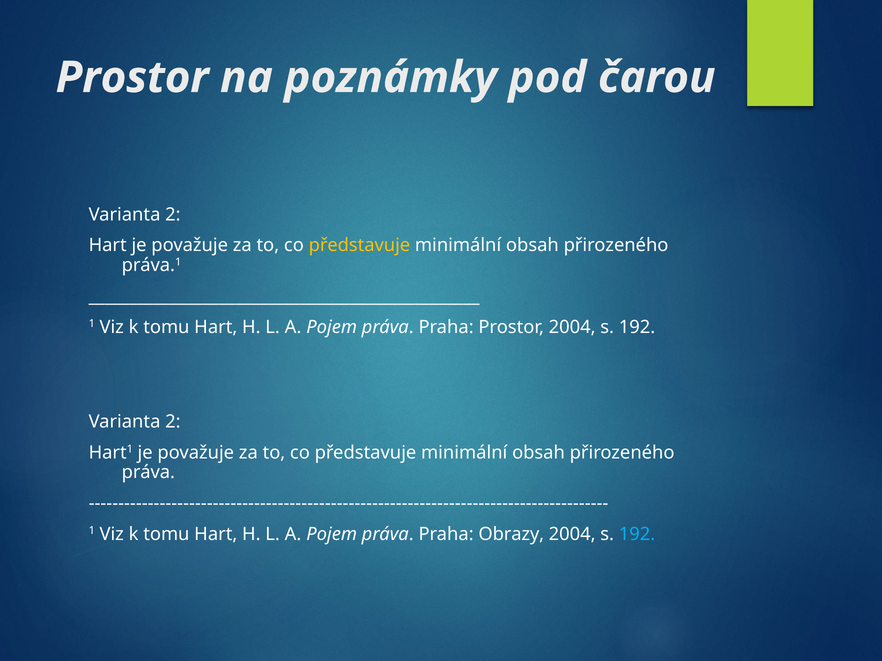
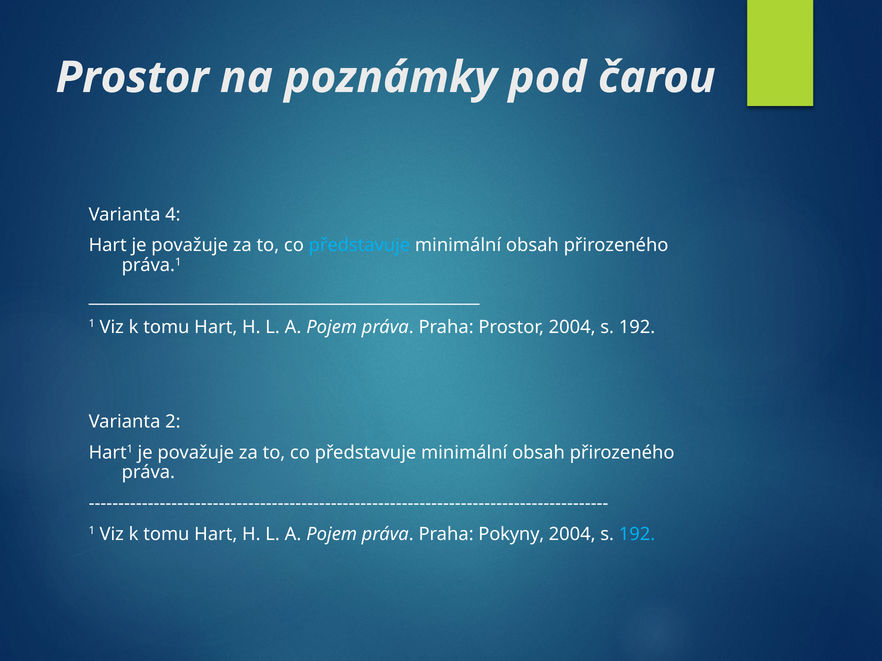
2: 2 -> 4 (173, 215)
představuje colour: yellow -> light blue (359, 246)
Obrazy: Obrazy -> Pokyny (511, 534)
